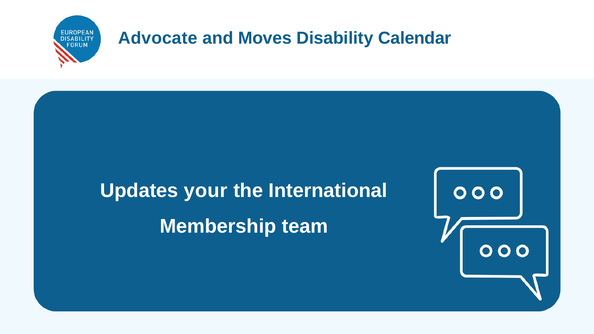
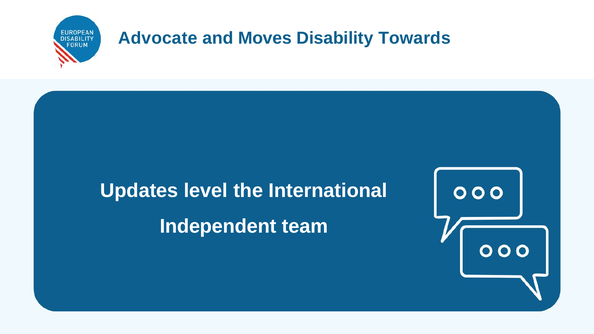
Calendar: Calendar -> Towards (415, 38)
your: your -> level (206, 191)
Membership: Membership -> Independent (218, 226)
